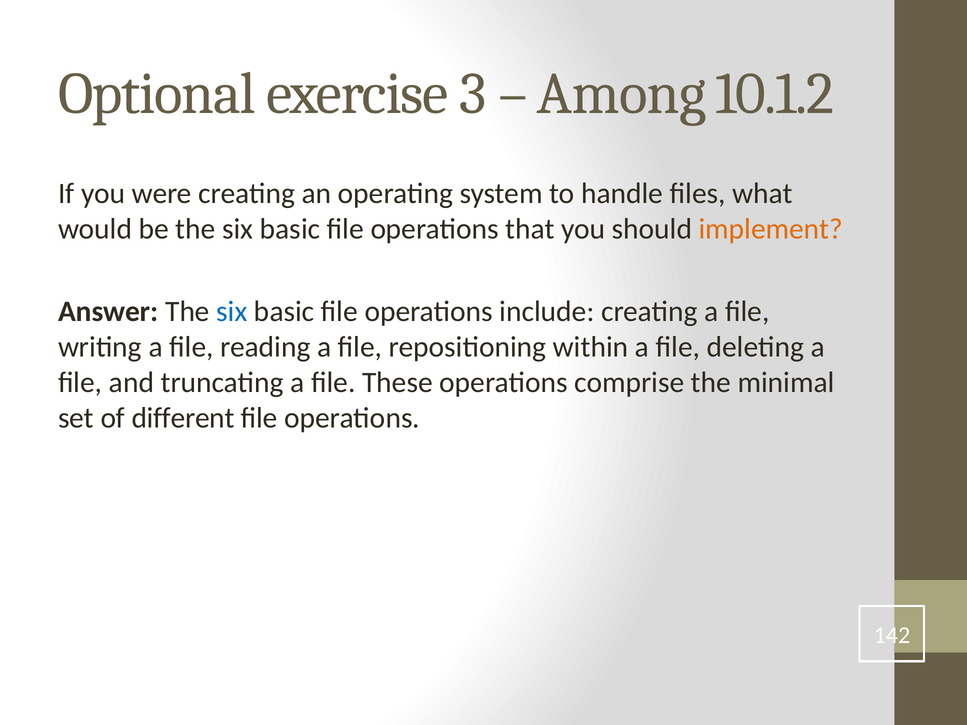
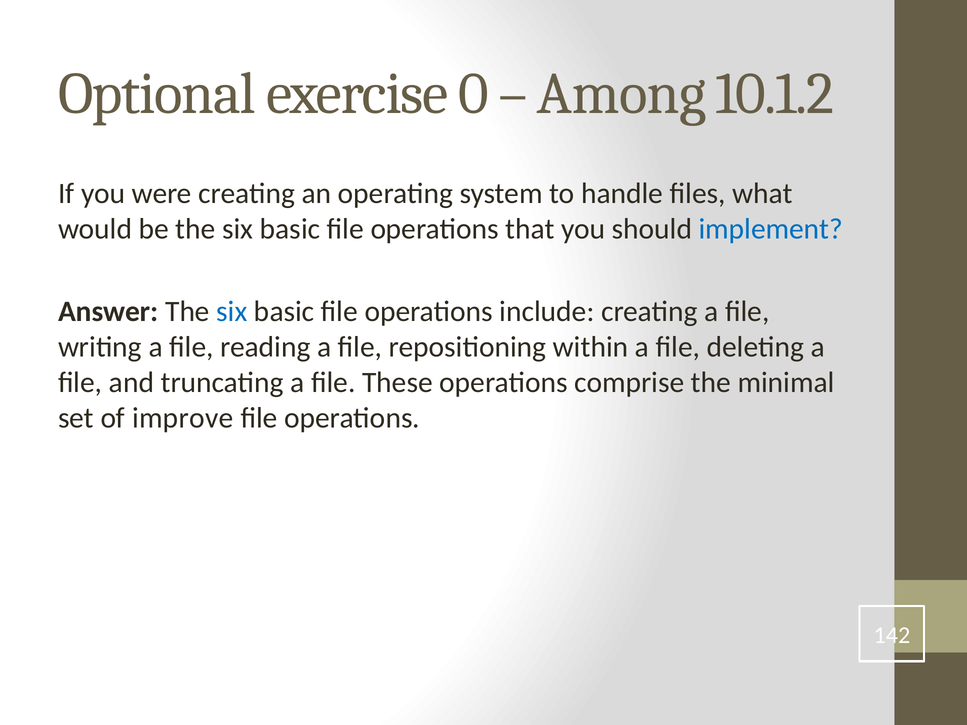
3: 3 -> 0 (474, 94)
implement colour: orange -> blue (771, 229)
different: different -> improve (183, 418)
